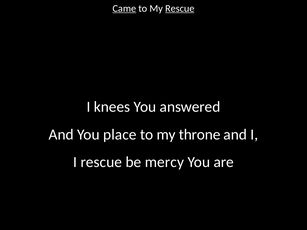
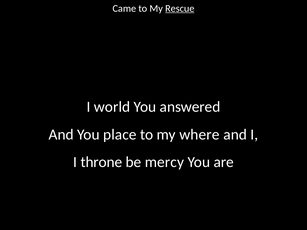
Came underline: present -> none (124, 8)
knees: knees -> world (112, 107)
throne: throne -> where (199, 135)
I rescue: rescue -> throne (101, 162)
